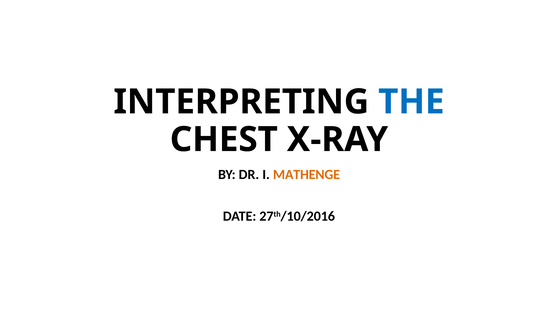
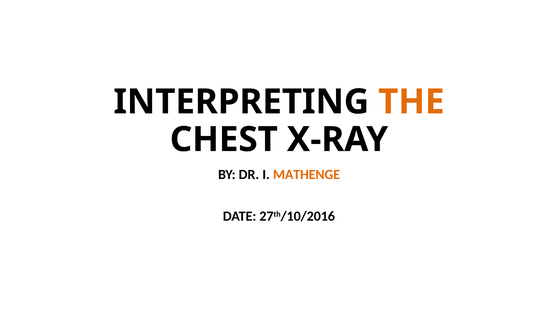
THE colour: blue -> orange (411, 102)
